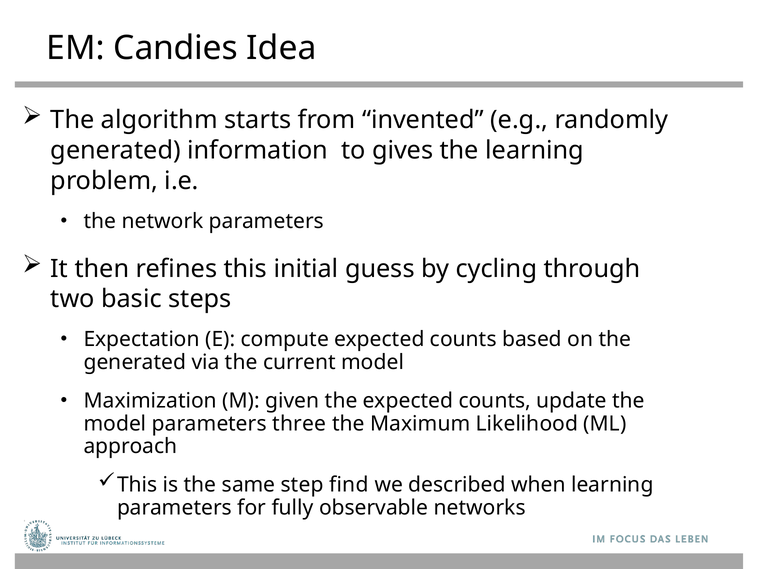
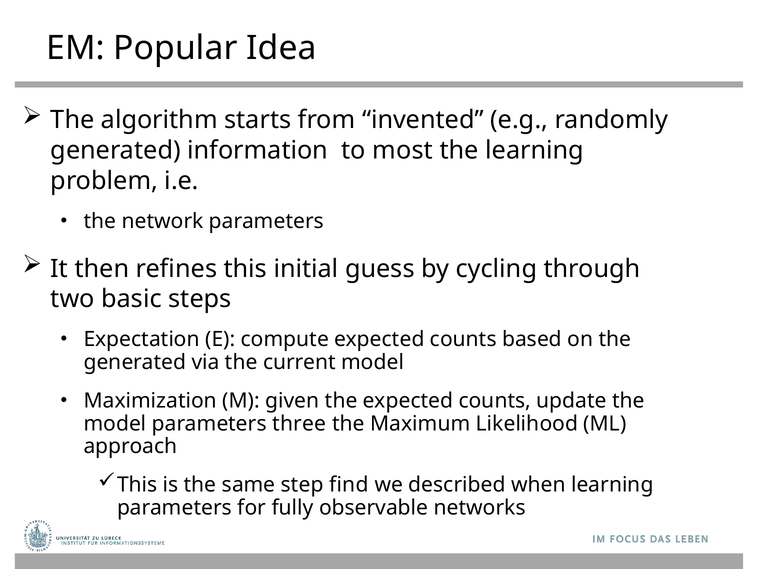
Candies: Candies -> Popular (176, 48)
gives: gives -> most (403, 150)
